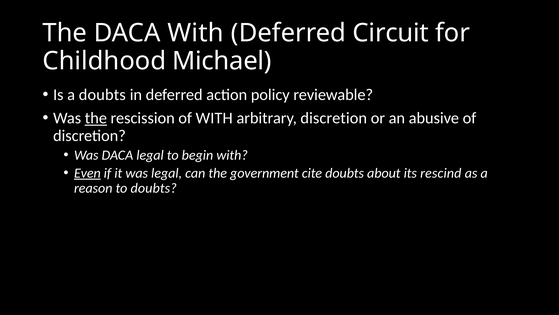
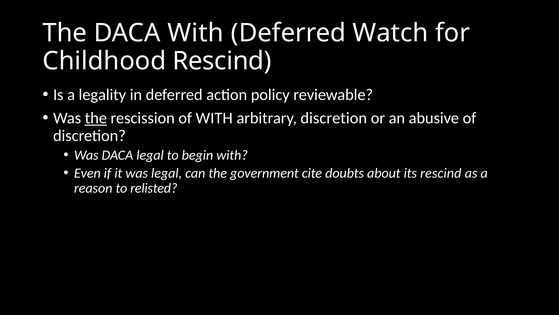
Circuit: Circuit -> Watch (391, 33)
Childhood Michael: Michael -> Rescind (222, 61)
a doubts: doubts -> legality (102, 95)
Even underline: present -> none (87, 173)
to doubts: doubts -> relisted (154, 188)
